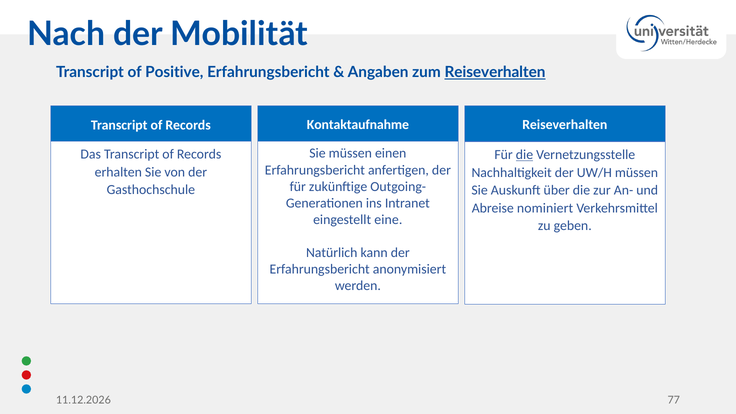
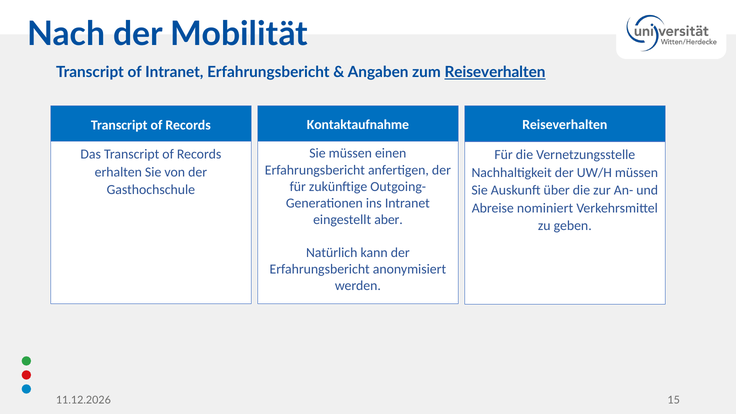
of Positive: Positive -> Intranet (174, 72)
die underline: present -> none (525, 155)
eine: eine -> aber (389, 220)
77: 77 -> 15 (674, 400)
